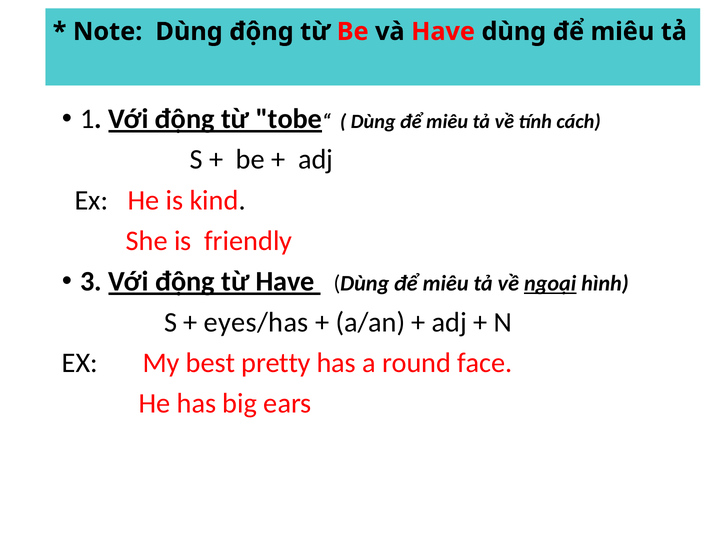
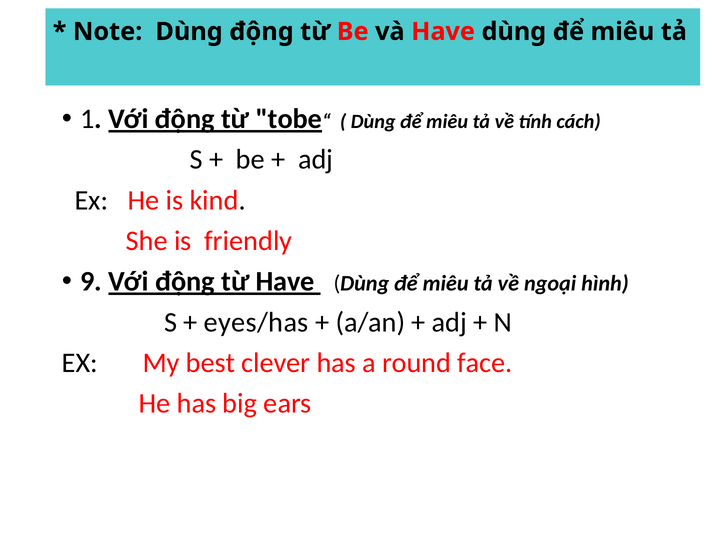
3: 3 -> 9 (91, 282)
ngoại underline: present -> none (550, 284)
pretty: pretty -> clever (276, 363)
